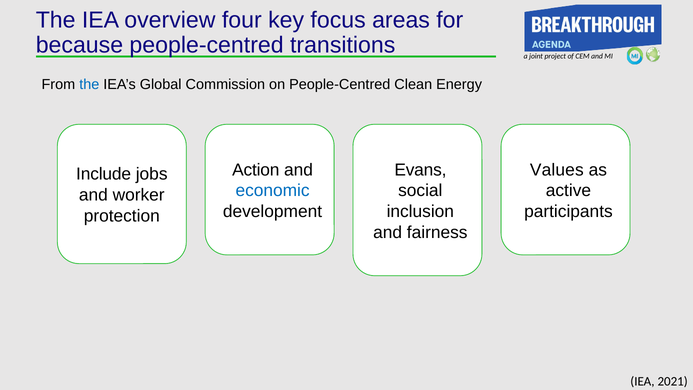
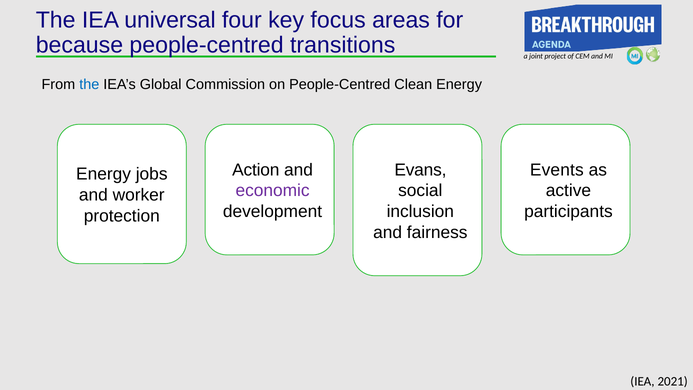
overview: overview -> universal (170, 20)
Values: Values -> Events (557, 170)
Include: Include -> Energy (104, 174)
economic colour: blue -> purple (273, 191)
